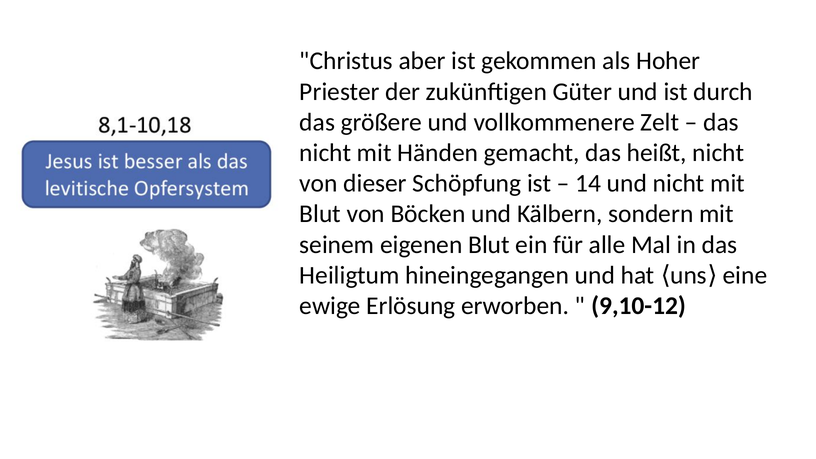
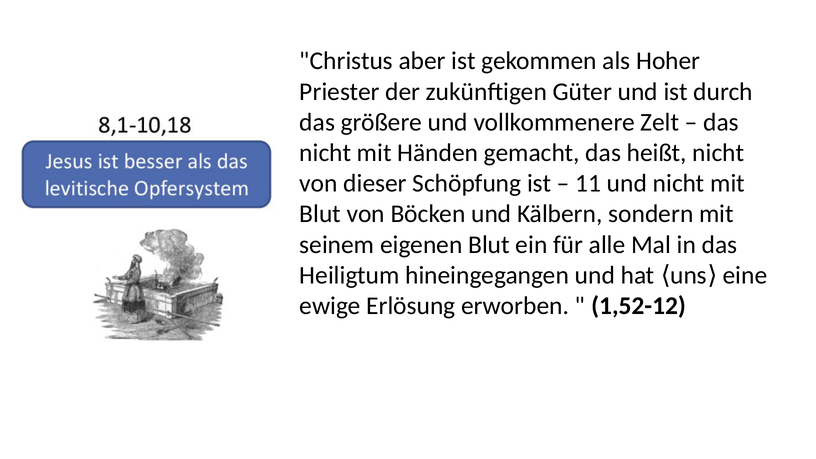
14: 14 -> 11 (588, 183)
9,10-12: 9,10-12 -> 1,52-12 (639, 306)
